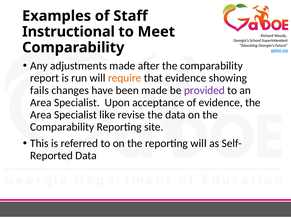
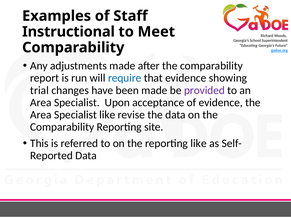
require colour: orange -> blue (125, 78)
fails: fails -> trial (40, 90)
reporting will: will -> like (199, 143)
